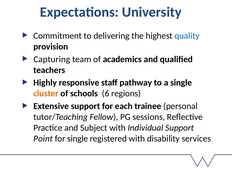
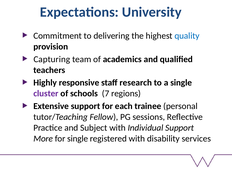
pathway: pathway -> research (136, 83)
cluster colour: orange -> purple (46, 94)
6: 6 -> 7 (106, 94)
Point: Point -> More (43, 139)
